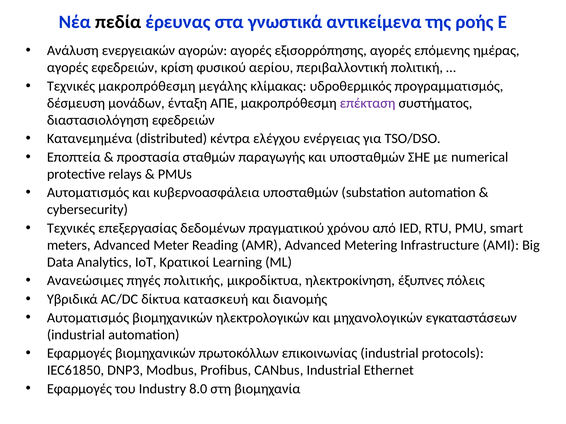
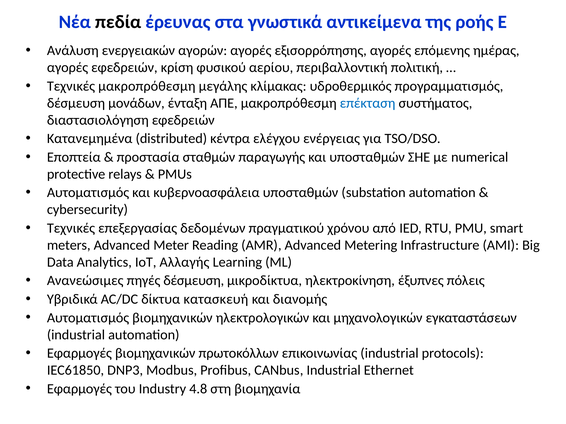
επέκταση colour: purple -> blue (368, 103)
Κρατικοί: Κρατικοί -> Αλλαγής (184, 262)
πηγές πολιτικής: πολιτικής -> δέσμευση (194, 281)
8.0: 8.0 -> 4.8 (198, 389)
